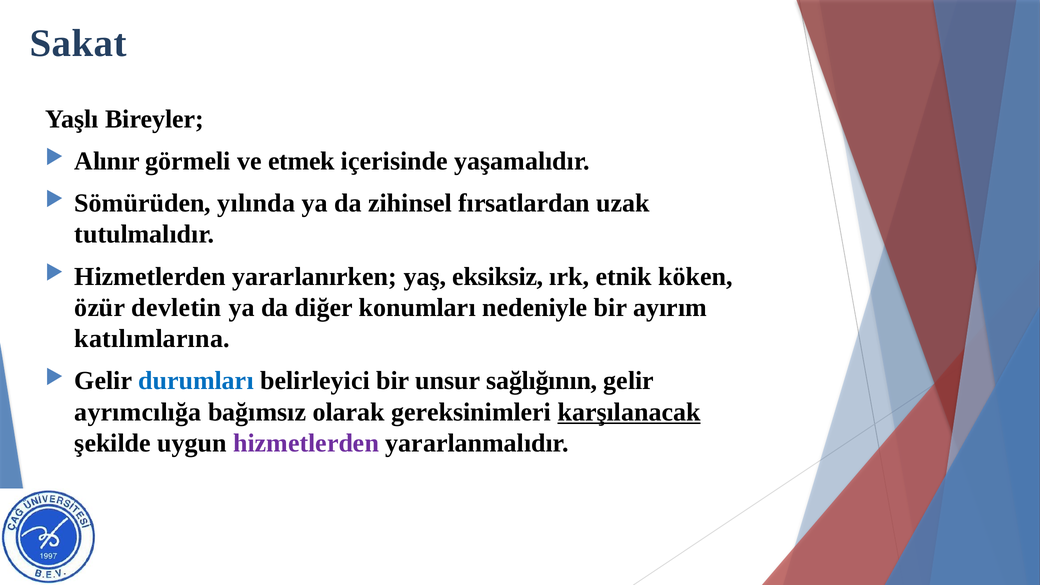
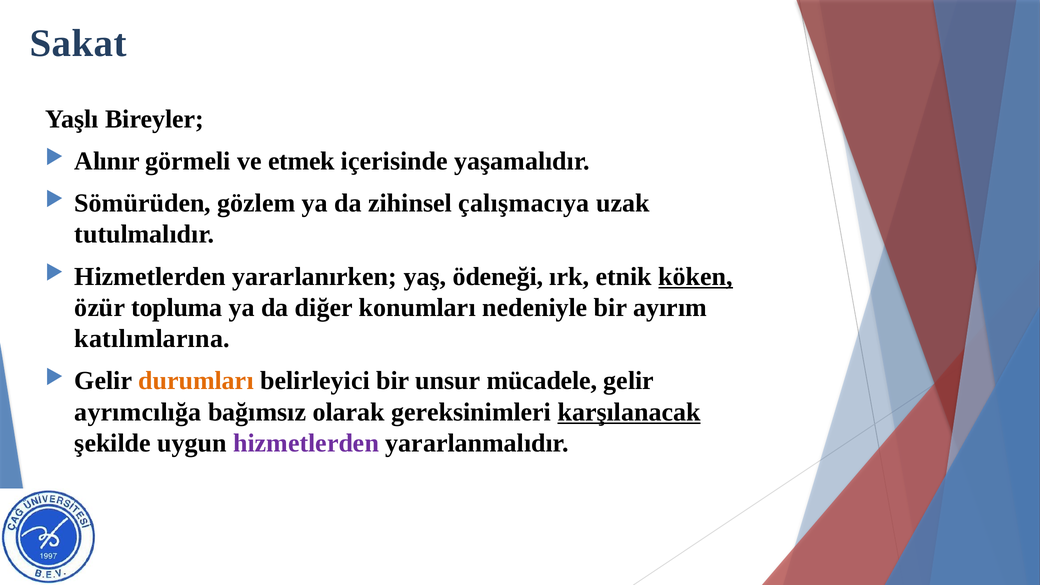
yılında: yılında -> gözlem (256, 203)
fırsatlardan: fırsatlardan -> çalışmacıya (524, 203)
eksiksiz: eksiksiz -> ödeneği (498, 276)
köken underline: none -> present (696, 276)
devletin: devletin -> topluma (177, 308)
durumları colour: blue -> orange (196, 381)
sağlığının: sağlığının -> mücadele (542, 381)
